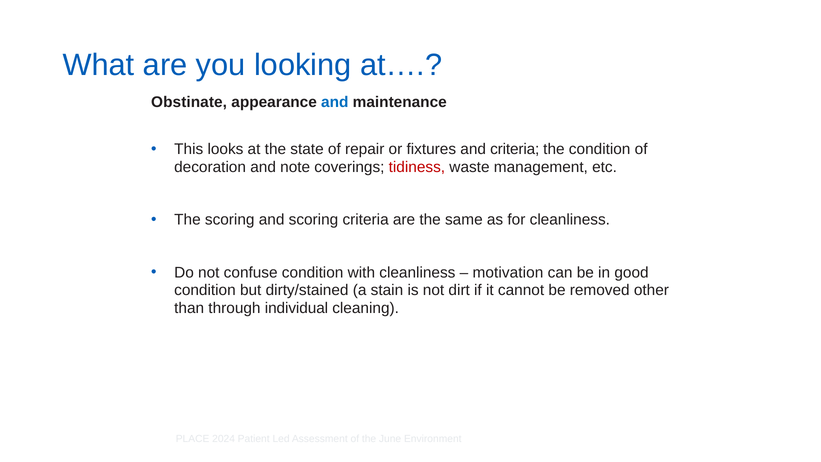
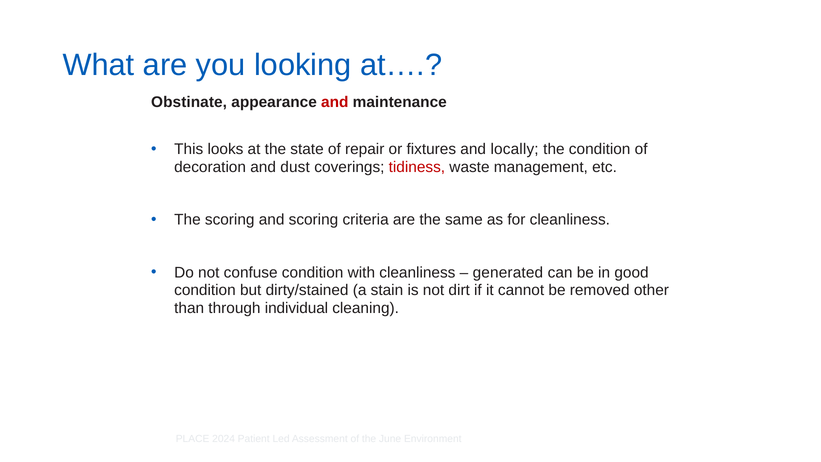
and colour: blue -> red (335, 102)
and criteria: criteria -> locally (515, 149)
note: note -> dust (295, 167)
motivation: motivation -> generated (508, 272)
